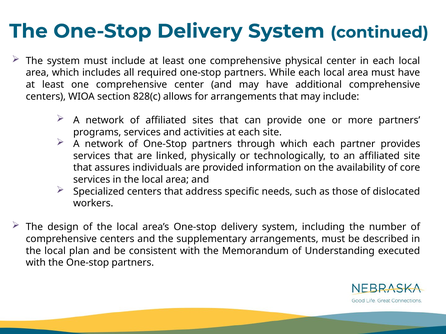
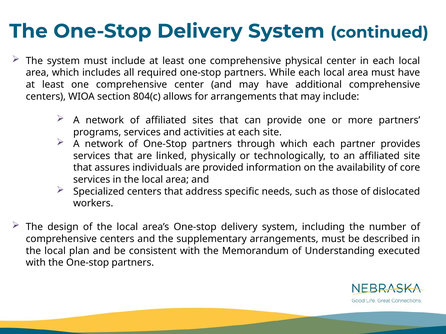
828(c: 828(c -> 804(c (147, 97)
